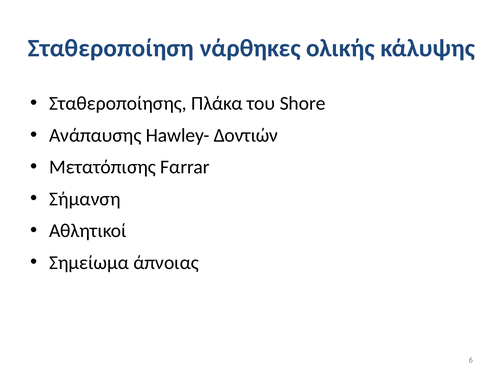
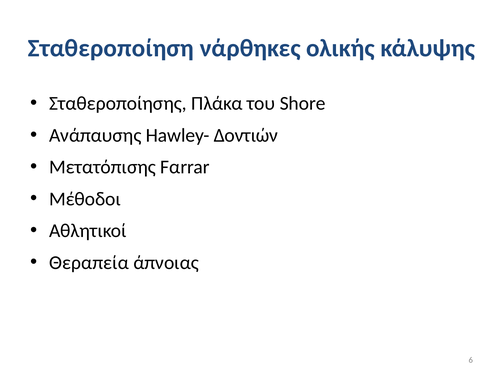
Σήμανση: Σήμανση -> Μέθοδοι (85, 199)
Σημείωμα: Σημείωμα -> Θεραπεία (89, 263)
